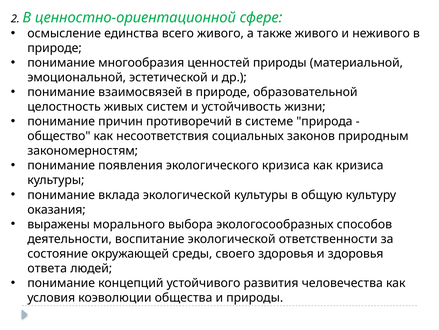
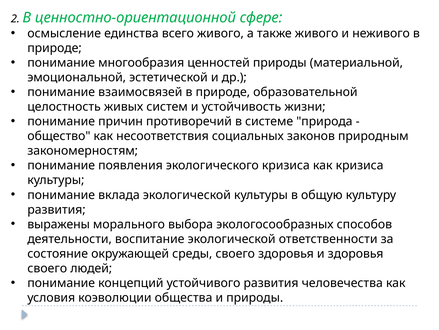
оказания: оказания -> развития (56, 209)
ответа: ответа -> своего (47, 268)
